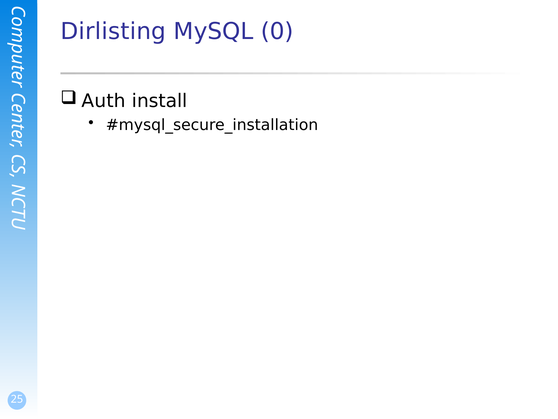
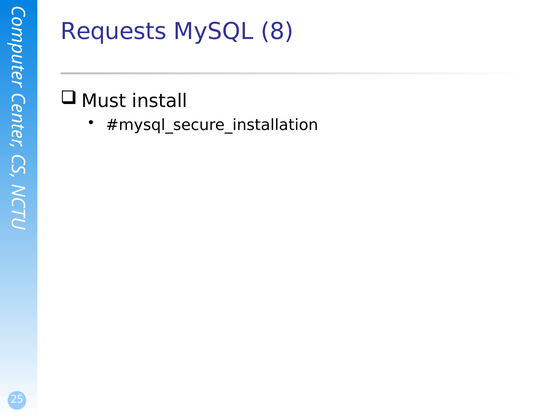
Dirlisting: Dirlisting -> Requests (113, 31)
0: 0 -> 8 (277, 31)
Auth: Auth -> Must (104, 101)
